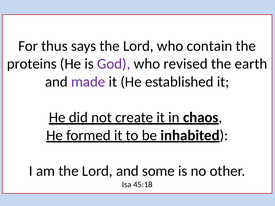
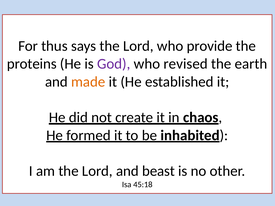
contain: contain -> provide (210, 46)
made colour: purple -> orange (88, 82)
some: some -> beast (158, 171)
